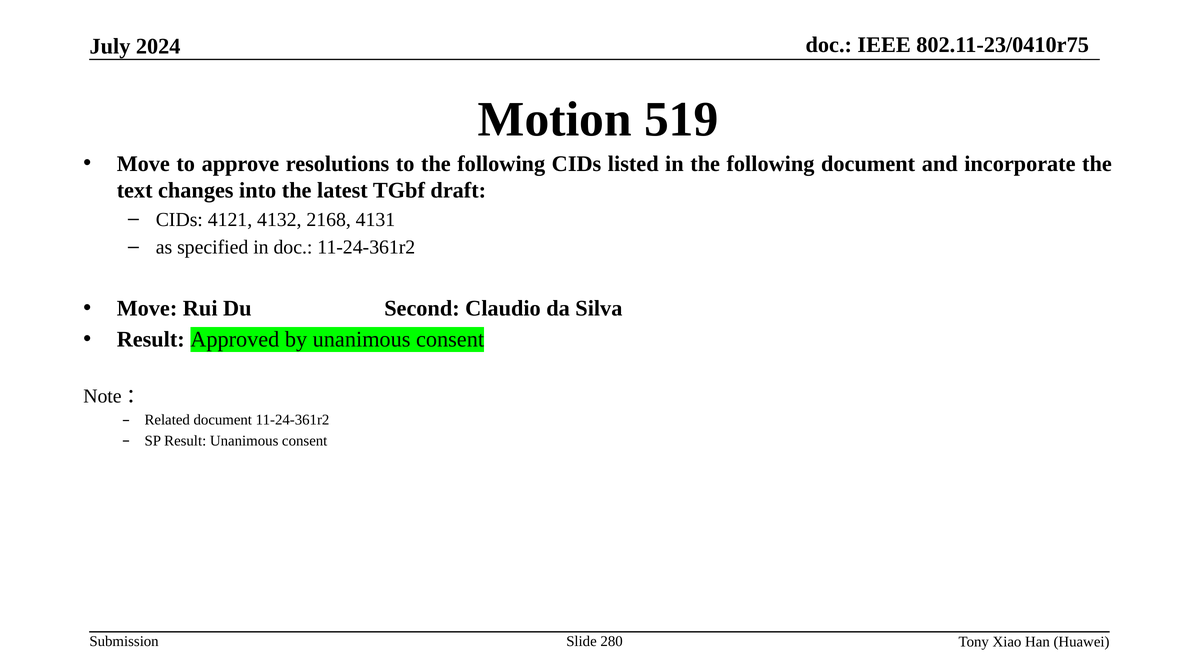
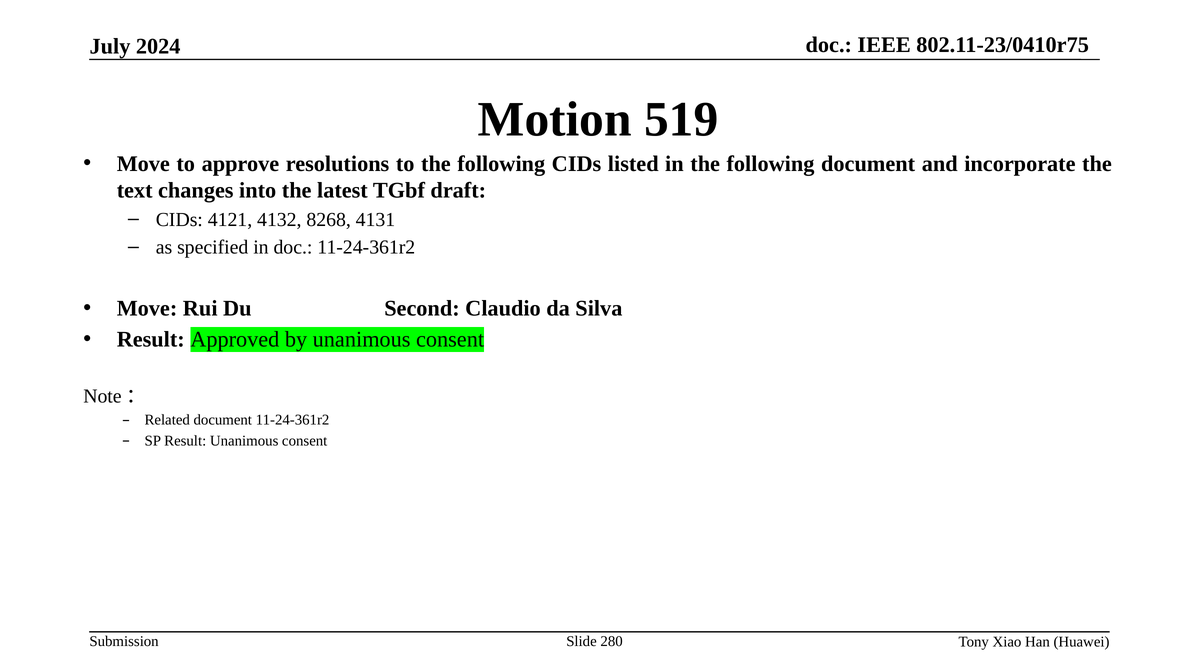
2168: 2168 -> 8268 (329, 219)
